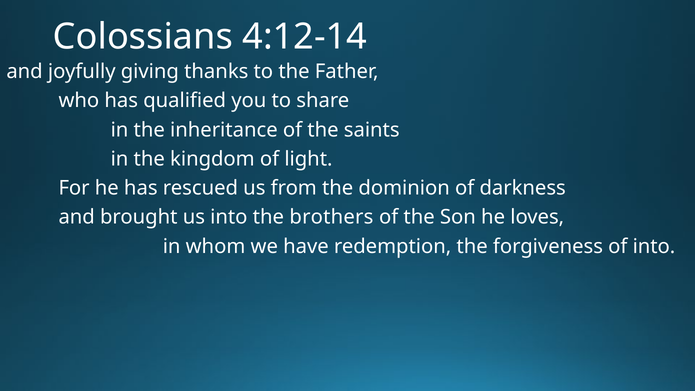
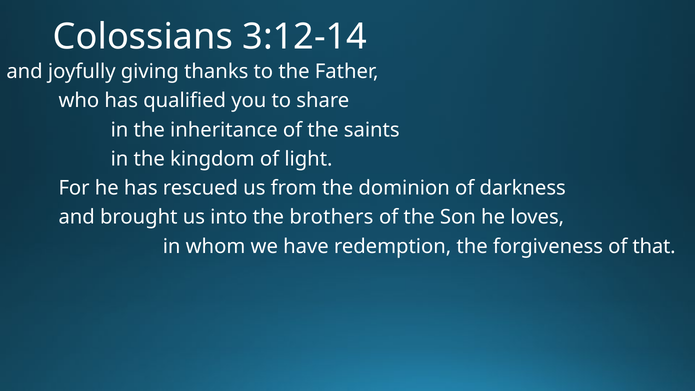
4:12-14: 4:12-14 -> 3:12-14 (305, 37)
of into: into -> that (654, 246)
